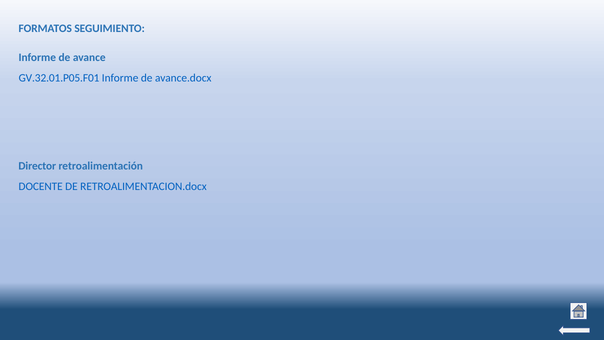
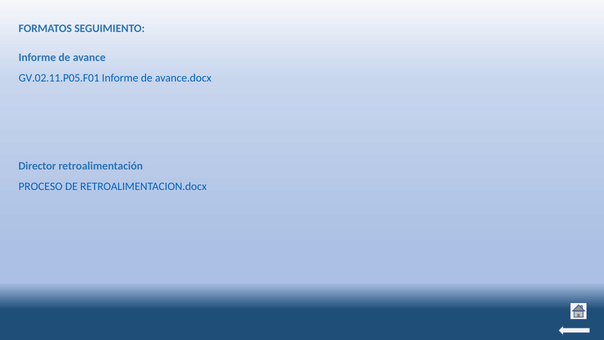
GV.32.01.P05.F01: GV.32.01.P05.F01 -> GV.02.11.P05.F01 (59, 78)
DOCENTE: DOCENTE -> PROCESO (41, 187)
